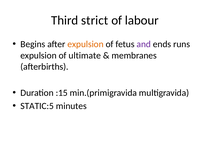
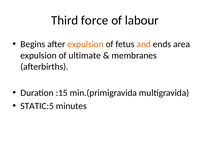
strict: strict -> force (95, 20)
and colour: purple -> orange (144, 44)
runs: runs -> area (182, 44)
